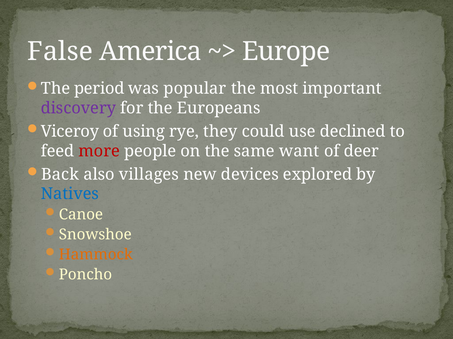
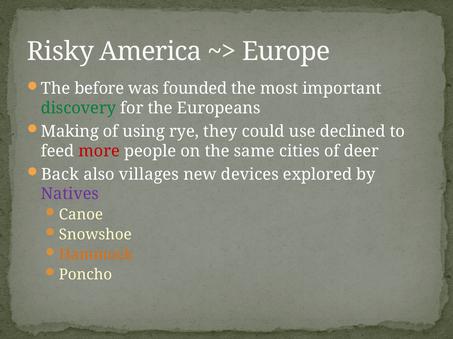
False: False -> Risky (60, 52)
period: period -> before (99, 89)
popular: popular -> founded (195, 89)
discovery colour: purple -> green (78, 108)
Viceroy: Viceroy -> Making (70, 132)
want: want -> cities (299, 151)
Natives colour: blue -> purple (70, 194)
